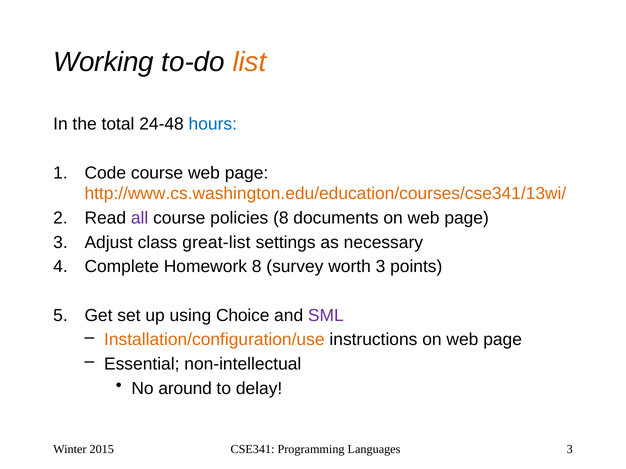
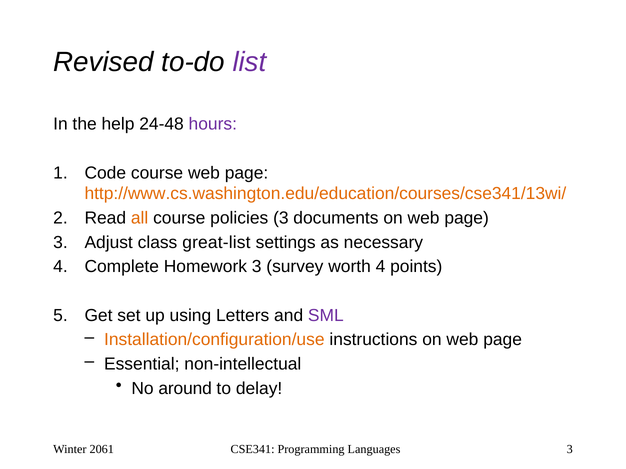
Working: Working -> Revised (103, 62)
list colour: orange -> purple (250, 62)
total: total -> help (118, 124)
hours colour: blue -> purple (213, 124)
all colour: purple -> orange (140, 218)
policies 8: 8 -> 3 (281, 218)
Homework 8: 8 -> 3 (257, 267)
worth 3: 3 -> 4 (381, 267)
Choice: Choice -> Letters (243, 316)
2015: 2015 -> 2061 (102, 449)
